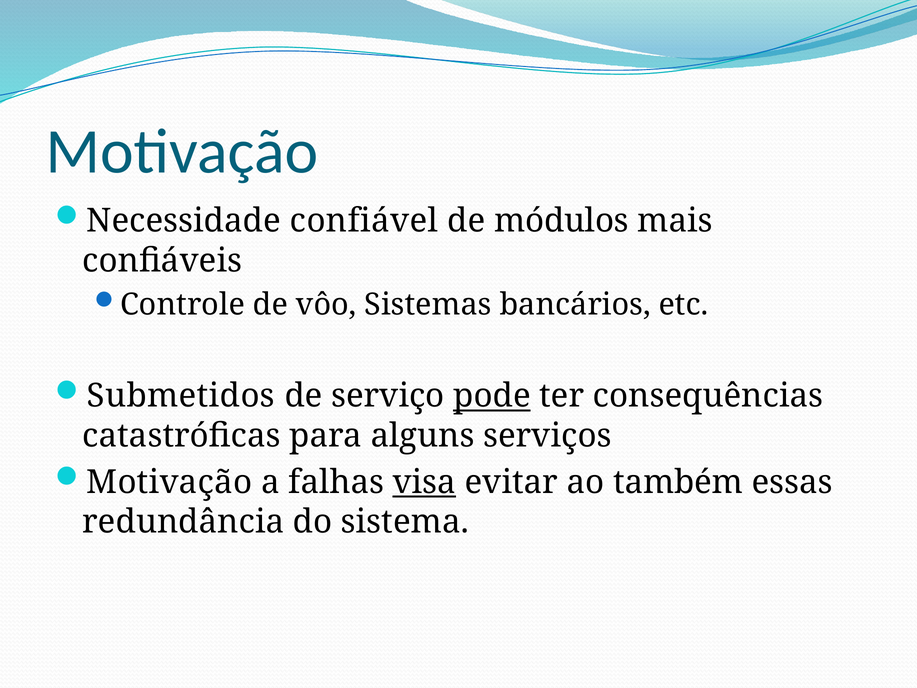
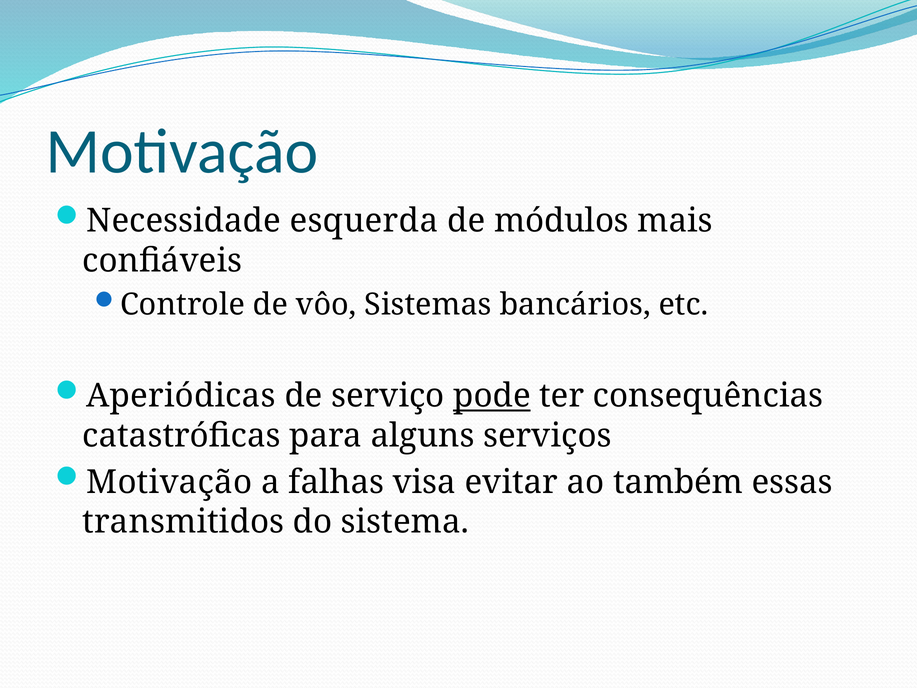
confiável: confiável -> esquerda (364, 221)
Submetidos: Submetidos -> Aperiódicas (181, 396)
visa underline: present -> none (424, 482)
redundância: redundância -> transmitidos (183, 522)
